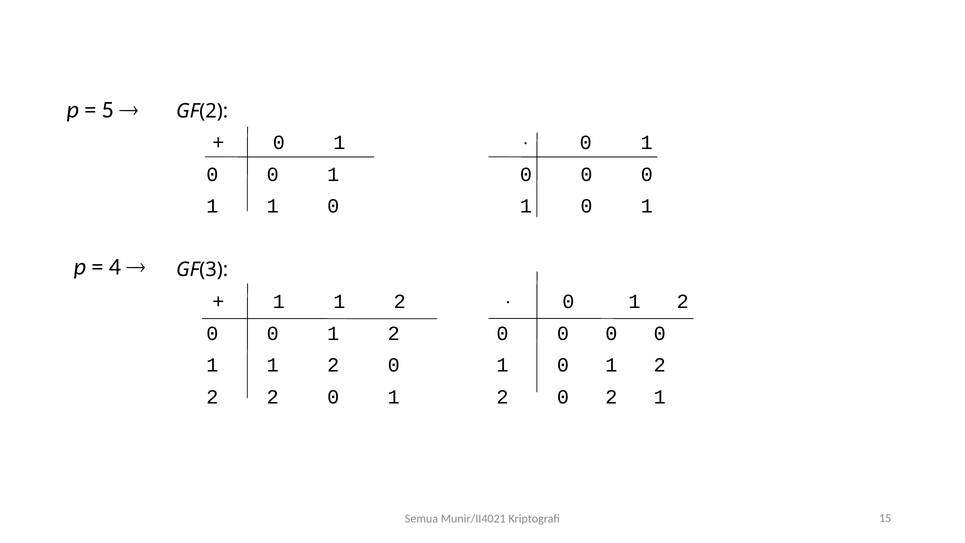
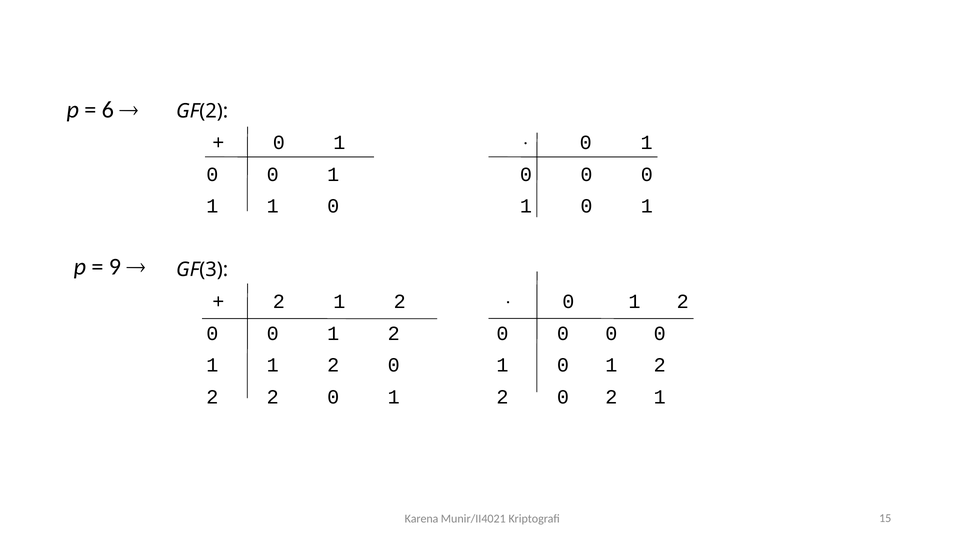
5: 5 -> 6 (108, 110)
4: 4 -> 9 (115, 267)
1: 1 -> 2 (279, 301)
Semua: Semua -> Karena (422, 518)
